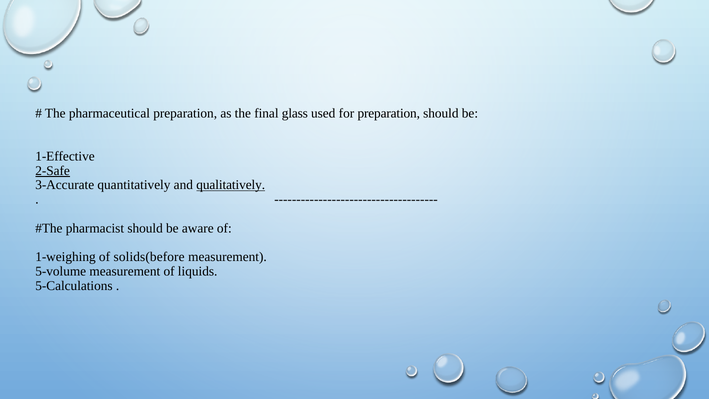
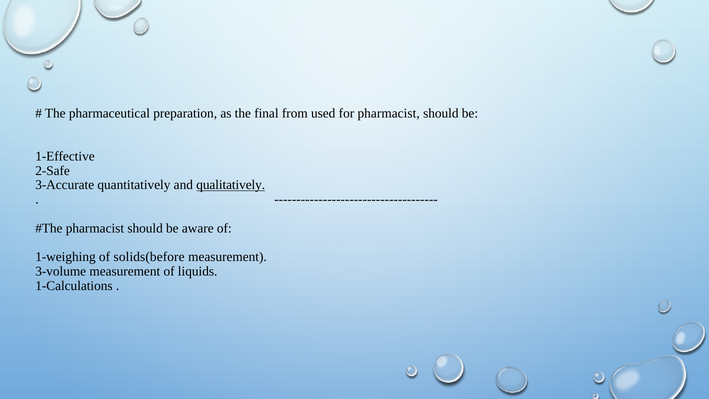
glass: glass -> from (295, 113)
for preparation: preparation -> pharmacist (389, 113)
2-Safe underline: present -> none (53, 171)
5-volume: 5-volume -> 3-volume (61, 271)
5-Calculations: 5-Calculations -> 1-Calculations (74, 285)
